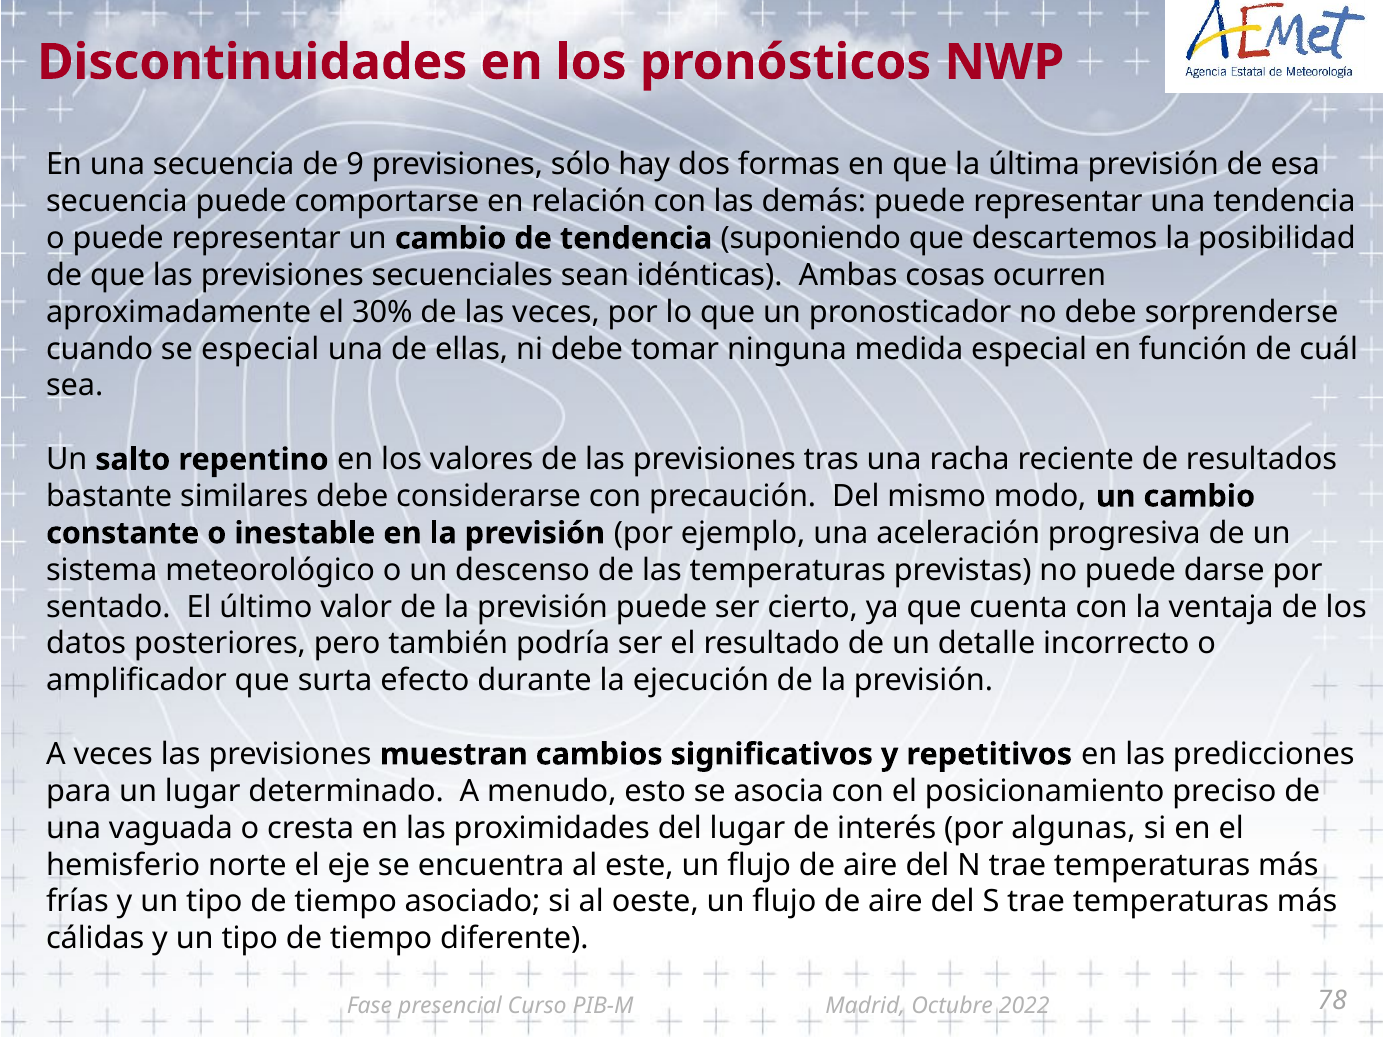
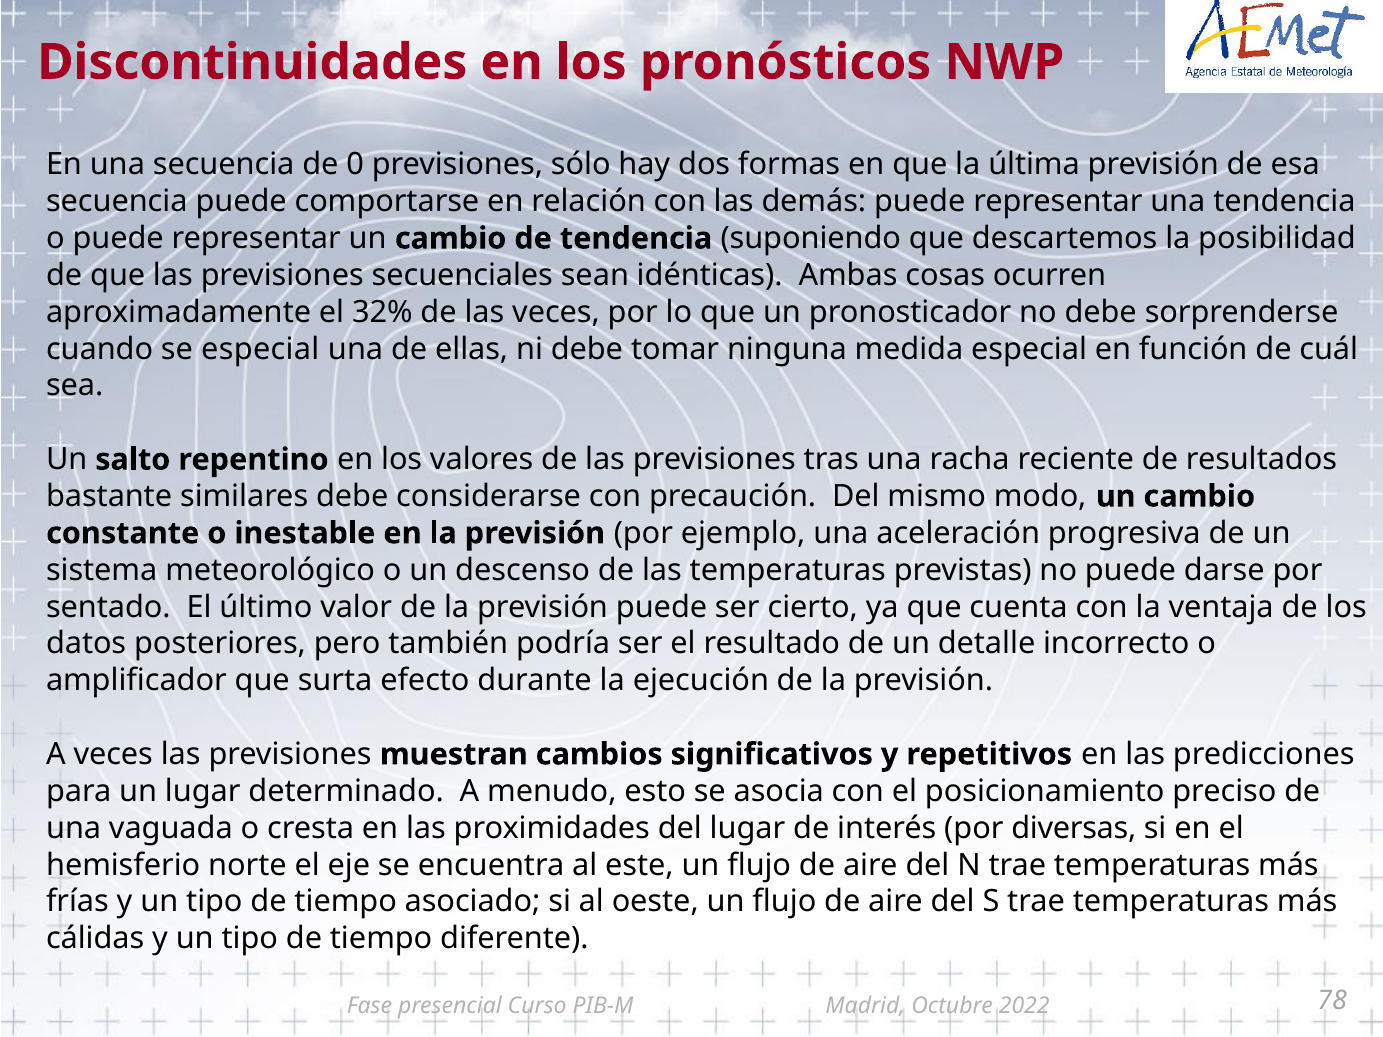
9: 9 -> 0 (355, 165)
30%: 30% -> 32% (382, 312)
algunas: algunas -> diversas (1074, 828)
